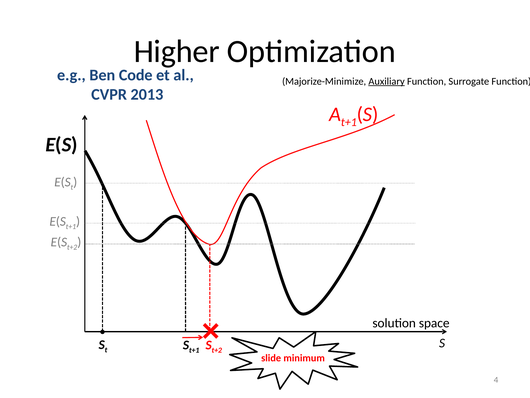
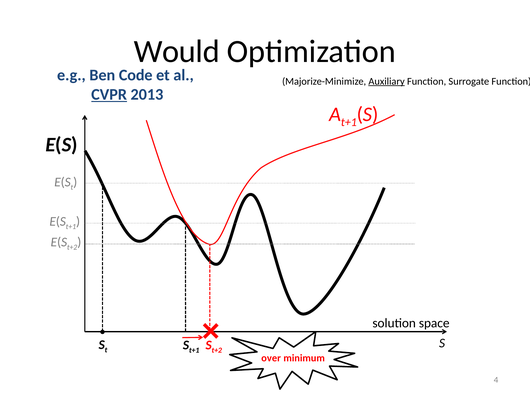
Higher: Higher -> Would (177, 51)
CVPR underline: none -> present (109, 94)
slide: slide -> over (271, 358)
